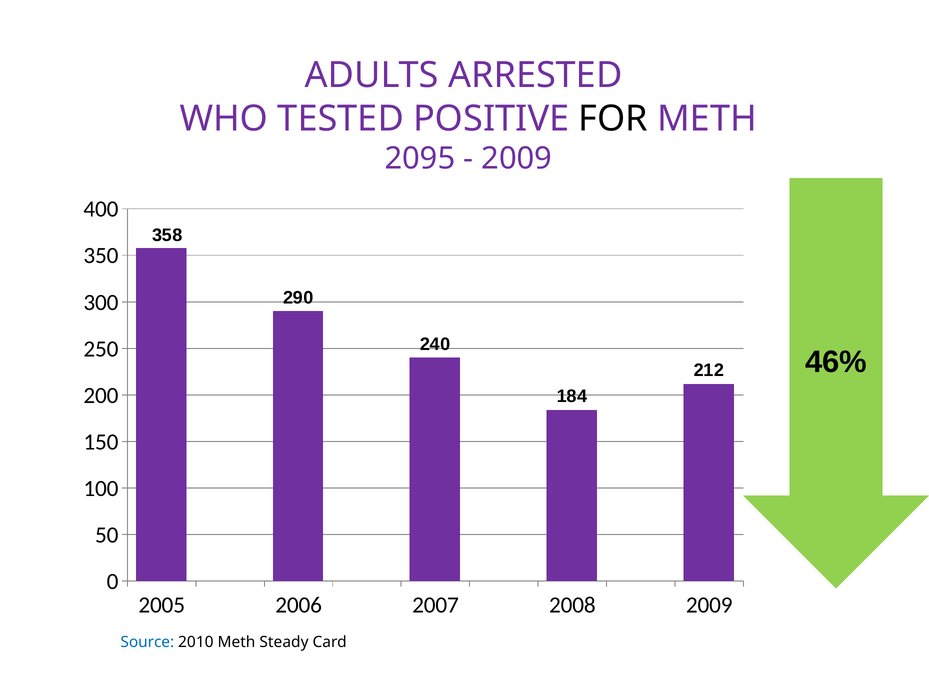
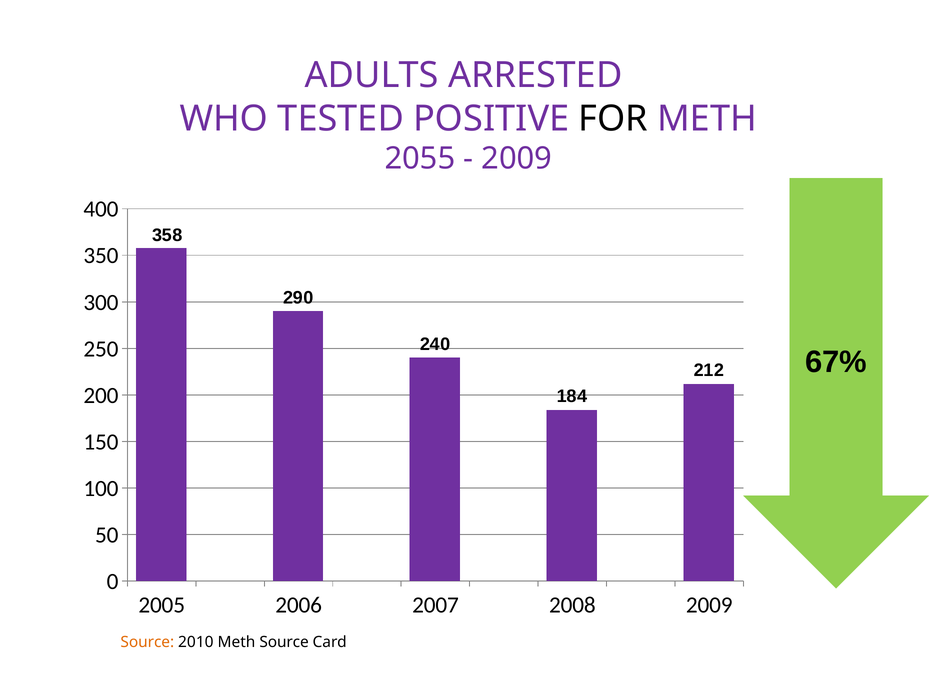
2095: 2095 -> 2055 (420, 158)
46%: 46% -> 67% (836, 362)
Source colour: blue -> orange (147, 642)
Meth Steady: Steady -> Source (284, 642)
